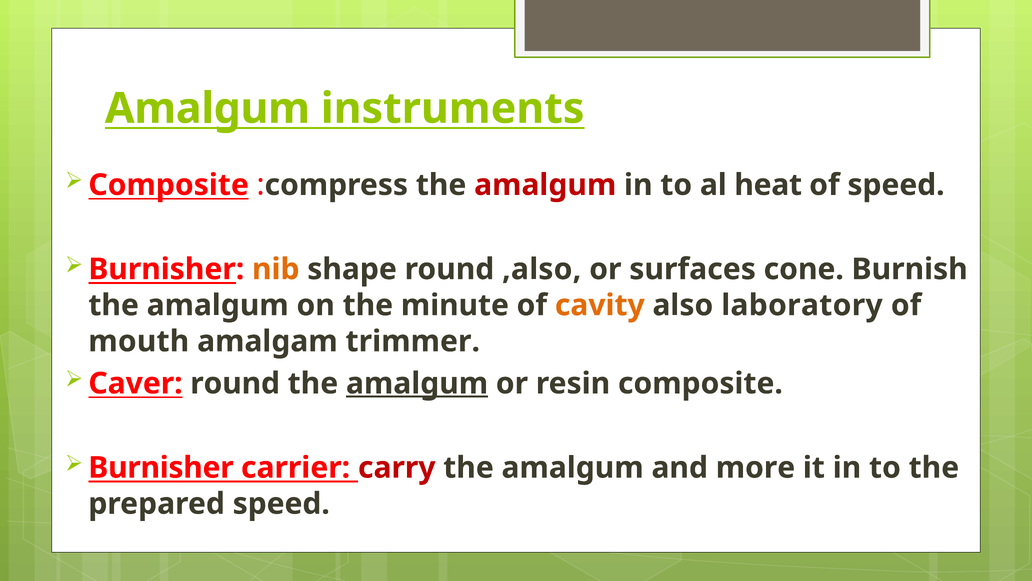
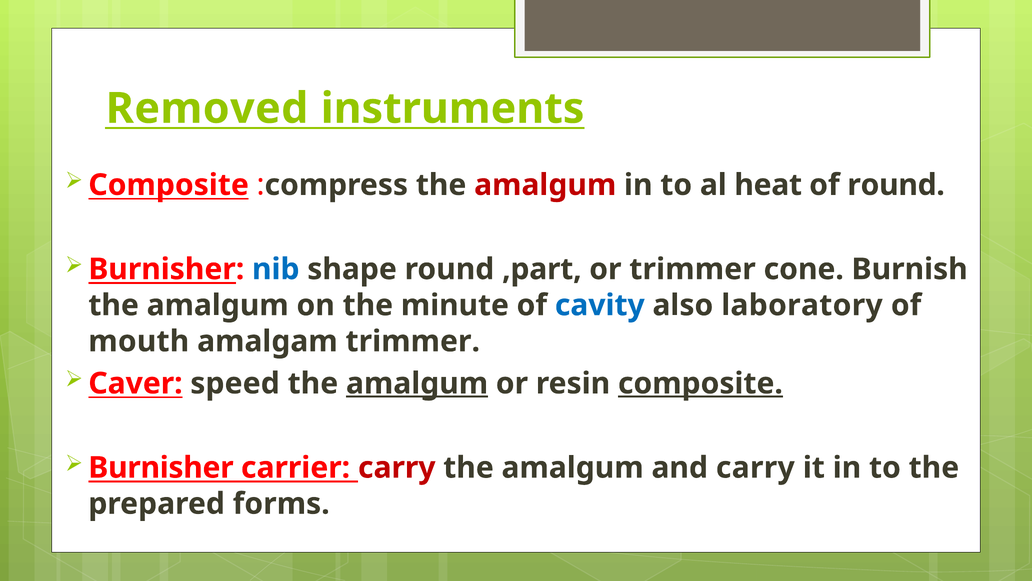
Amalgum: Amalgum -> Removed (207, 108)
of speed: speed -> round (896, 185)
nib colour: orange -> blue (276, 269)
,also: ,also -> ,part (542, 269)
or surfaces: surfaces -> trimmer (693, 269)
cavity colour: orange -> blue (600, 305)
Caver round: round -> speed (235, 383)
composite underline: none -> present (700, 383)
and more: more -> carry (755, 467)
prepared speed: speed -> forms (281, 503)
